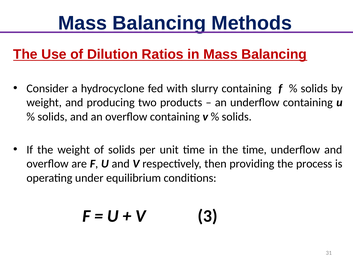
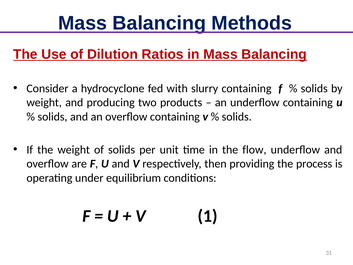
the time: time -> flow (254, 150)
3: 3 -> 1 (208, 216)
